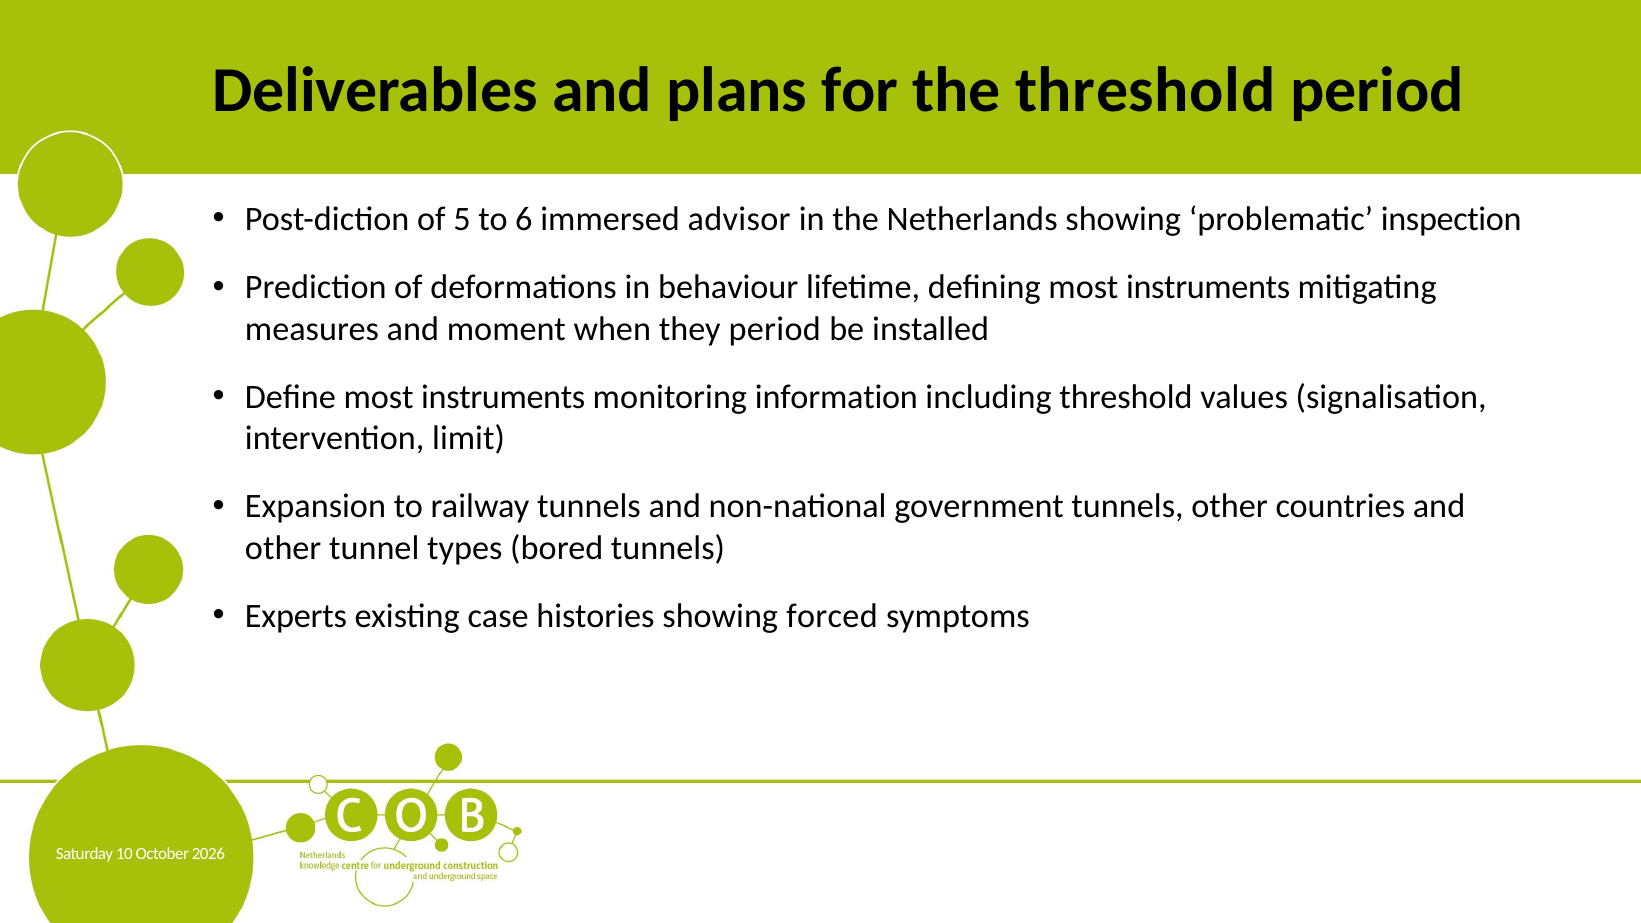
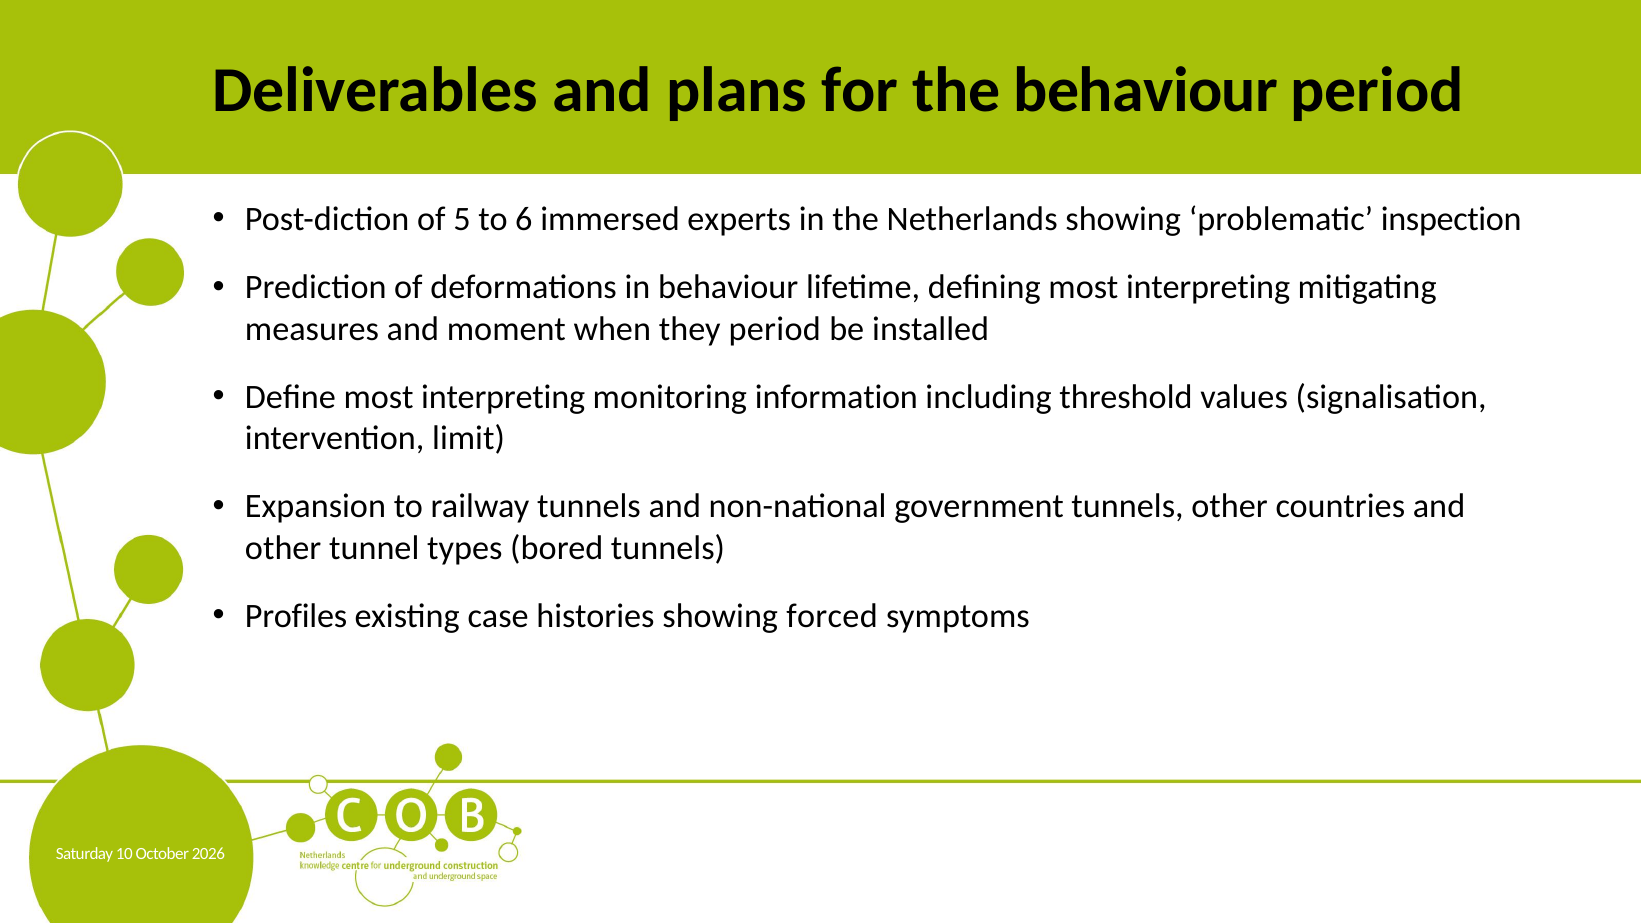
the threshold: threshold -> behaviour (1146, 90)
advisor: advisor -> experts (739, 219)
defining most instruments: instruments -> interpreting (1208, 288)
Define most instruments: instruments -> interpreting (503, 397)
Experts: Experts -> Profiles (296, 616)
